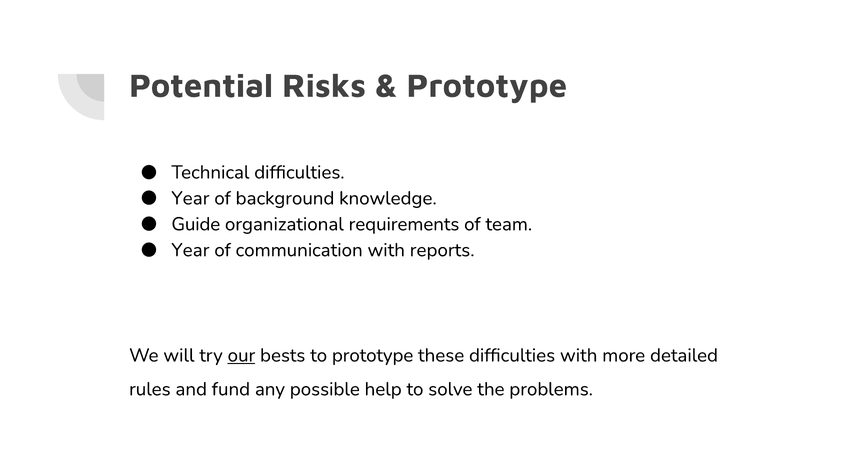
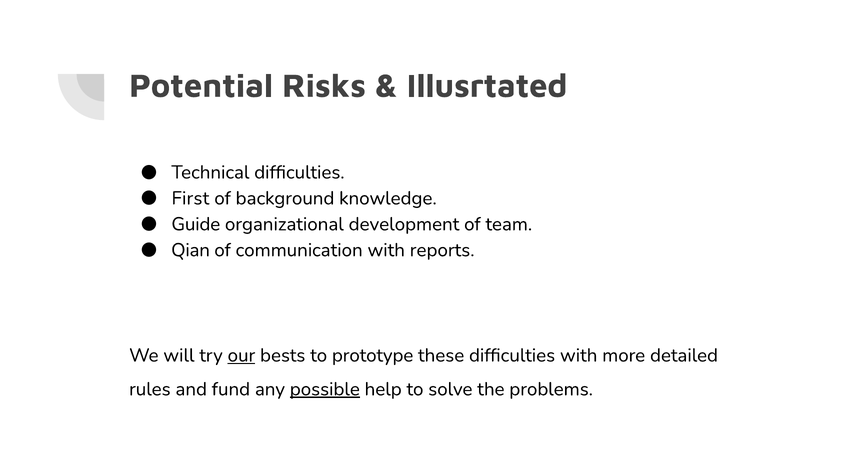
Prototype: Prototype -> Illusrtated (487, 86)
Year: Year -> First (190, 198)
requirements: requirements -> development (404, 224)
Year: Year -> Qian (191, 250)
possible underline: none -> present (325, 389)
